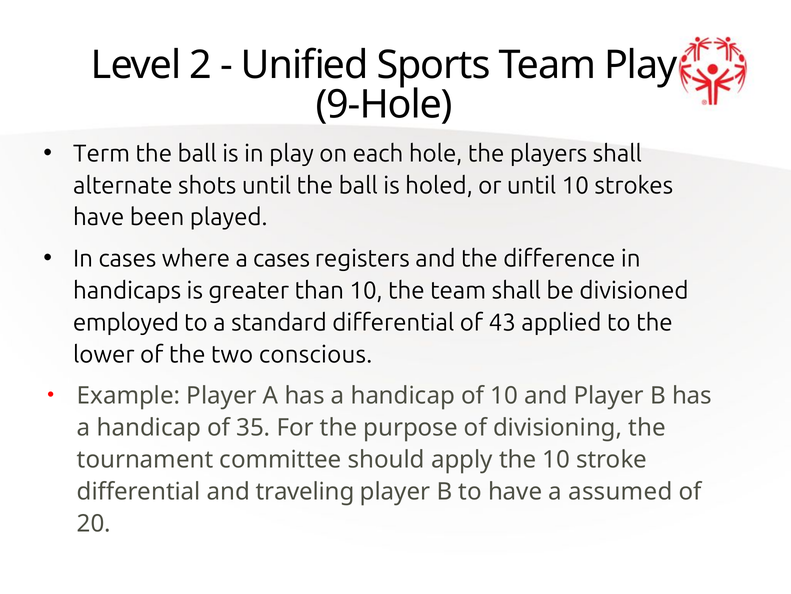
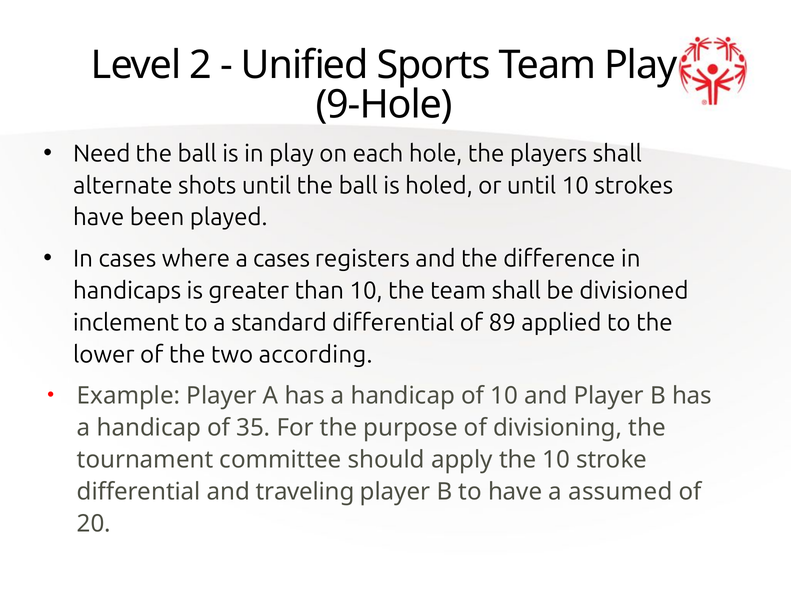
Term: Term -> Need (102, 153)
employed: employed -> inclement (126, 322)
43: 43 -> 89 (502, 322)
conscious: conscious -> according (316, 354)
